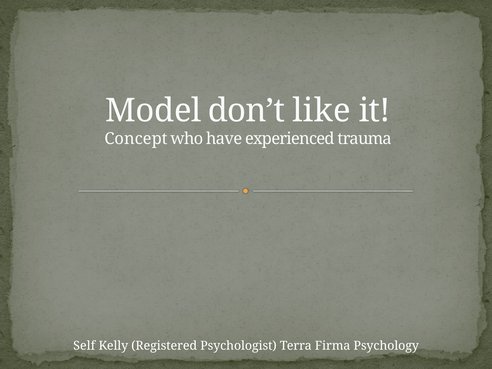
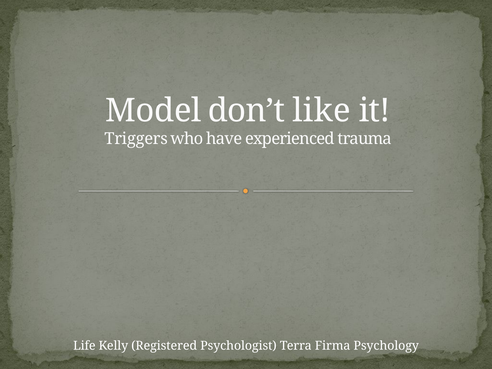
Concept: Concept -> Triggers (136, 139)
Self: Self -> Life (84, 346)
